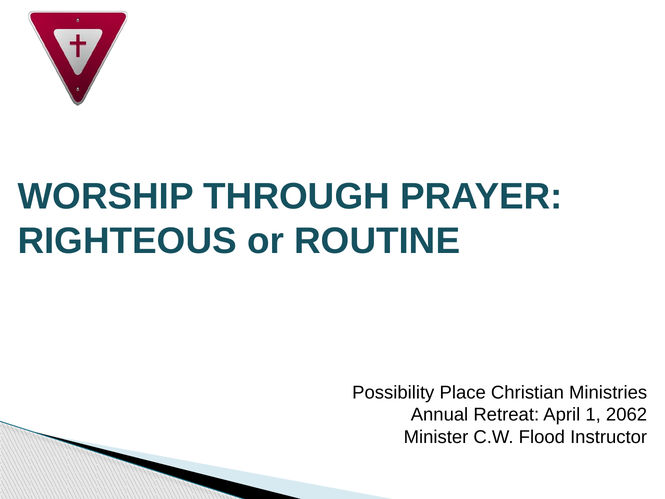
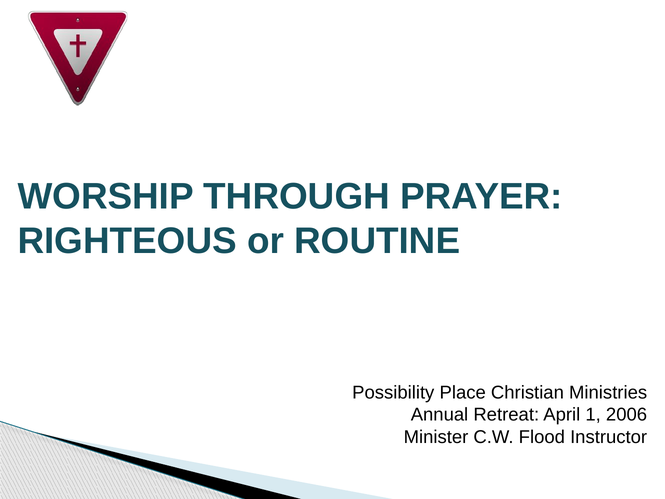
2062: 2062 -> 2006 (627, 415)
